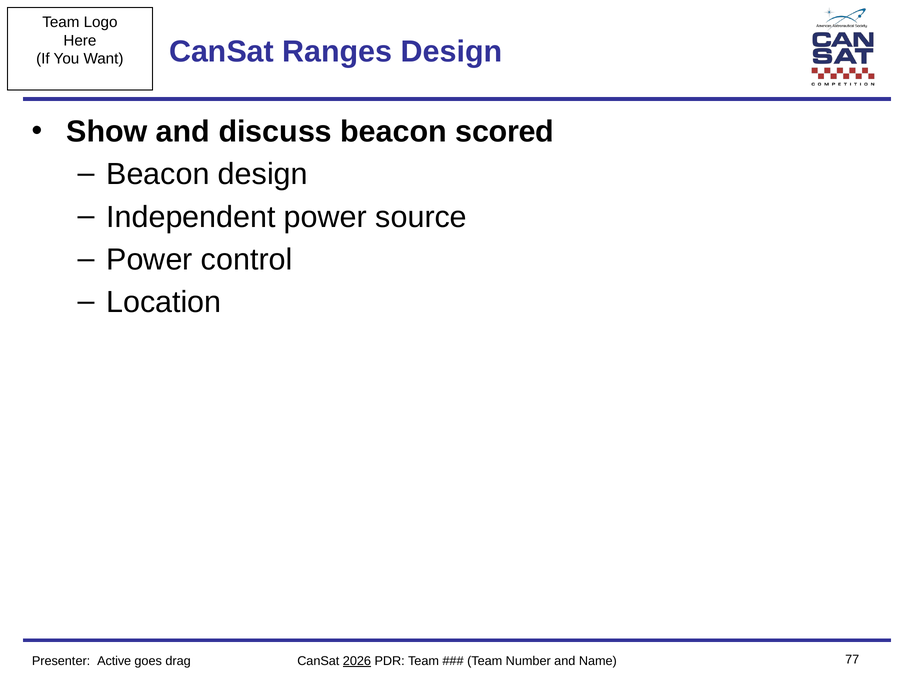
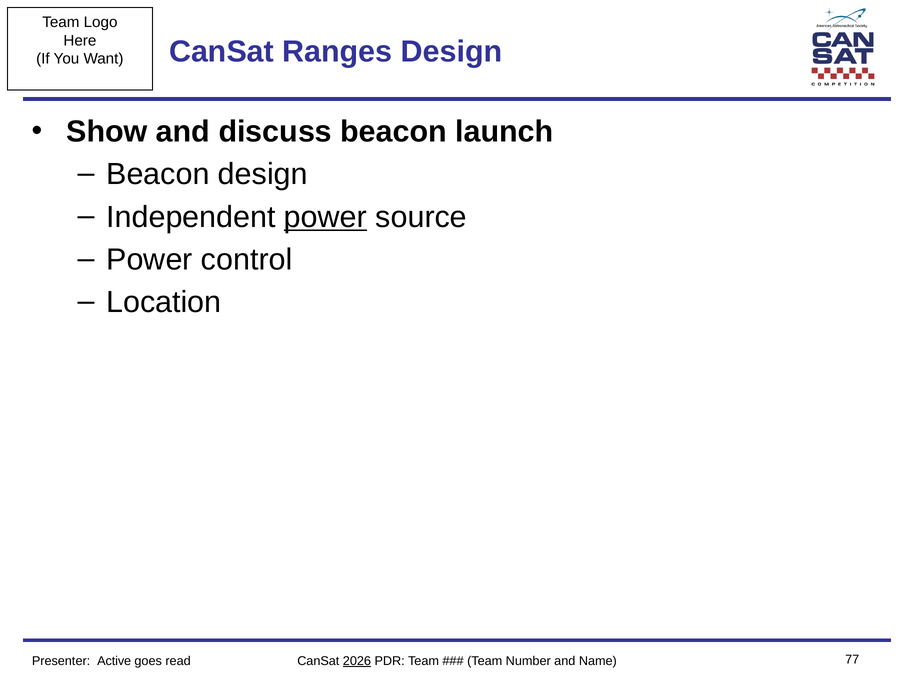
scored: scored -> launch (504, 132)
power underline: none -> present (325, 217)
drag: drag -> read (178, 661)
